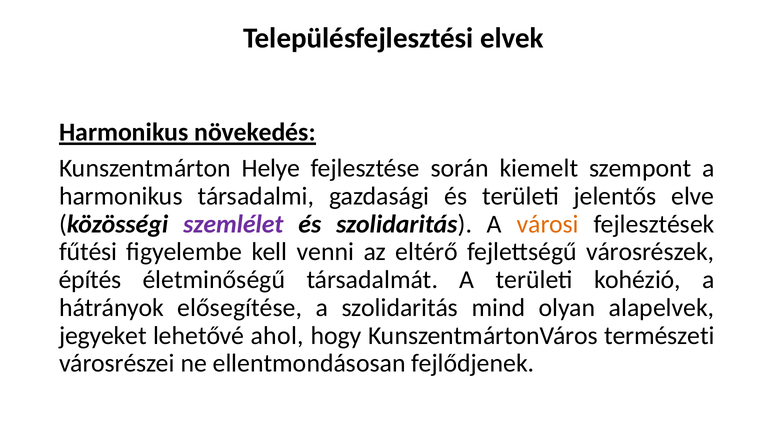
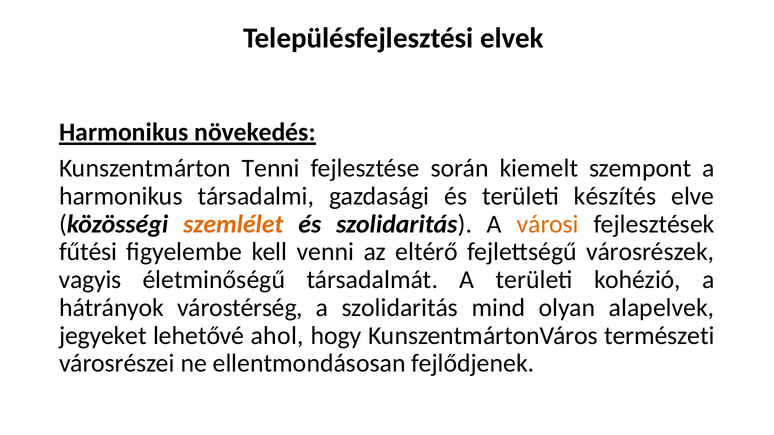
Helye: Helye -> Tenni (271, 169)
jelentős: jelentős -> készítés (615, 196)
szemlélet colour: purple -> orange (233, 224)
építés: építés -> vagyis (90, 280)
elősegítése: elősegítése -> várostérség (240, 308)
